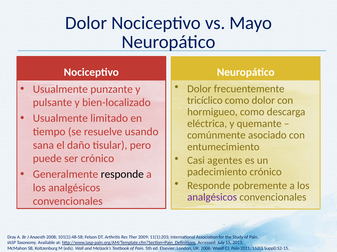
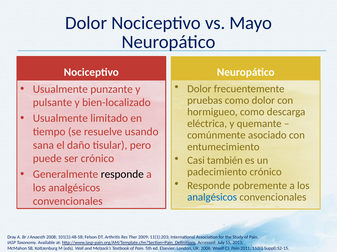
tricíclico: tricíclico -> pruebas (205, 101)
agentes: agentes -> también (225, 161)
analgésicos colour: purple -> blue (212, 198)
